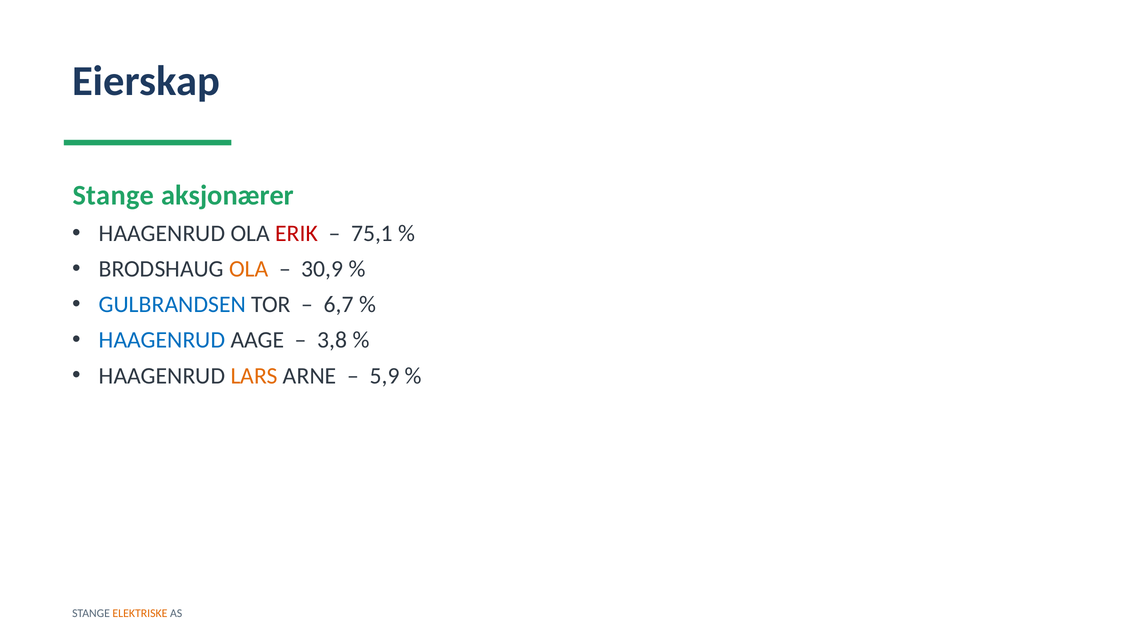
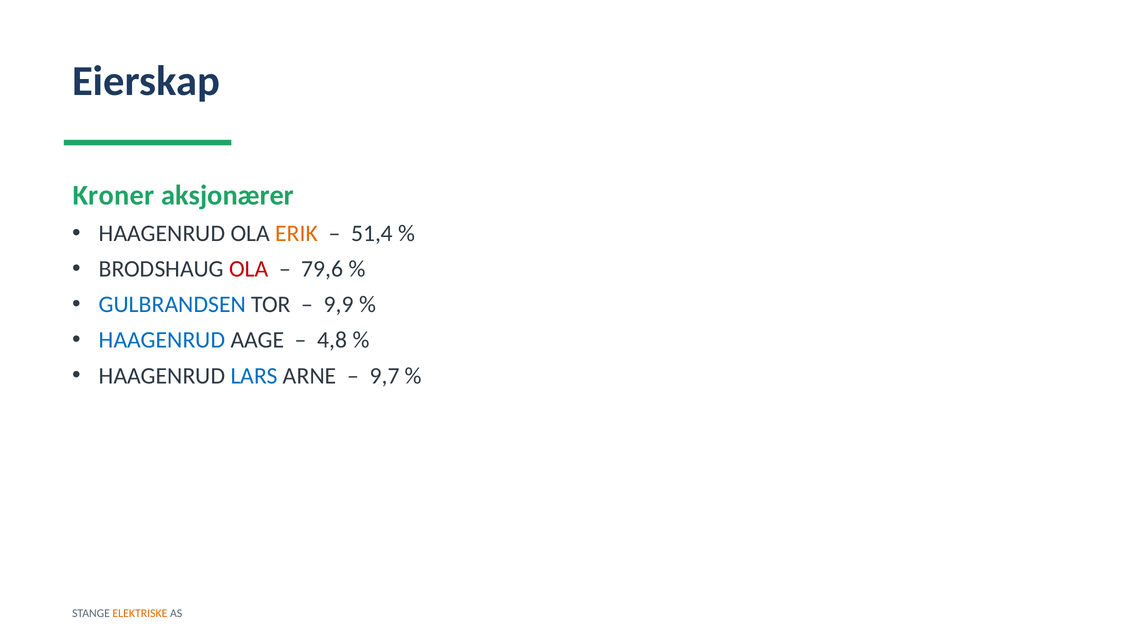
Stange: Stange -> Kroner (113, 195)
ERIK colour: red -> orange (297, 233)
75,1: 75,1 -> 51,4 (372, 233)
OLA colour: orange -> red (249, 269)
30,9: 30,9 -> 79,6 (322, 269)
6,7: 6,7 -> 9,9 (339, 304)
3,8: 3,8 -> 4,8 (332, 340)
LARS colour: orange -> blue (254, 375)
5,9: 5,9 -> 9,7 (385, 375)
